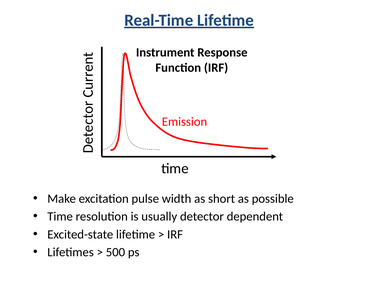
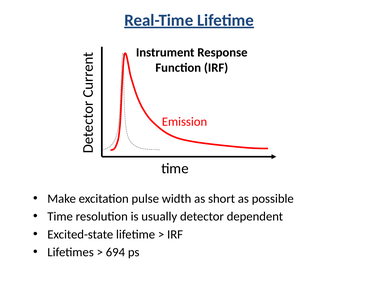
500: 500 -> 694 (115, 252)
